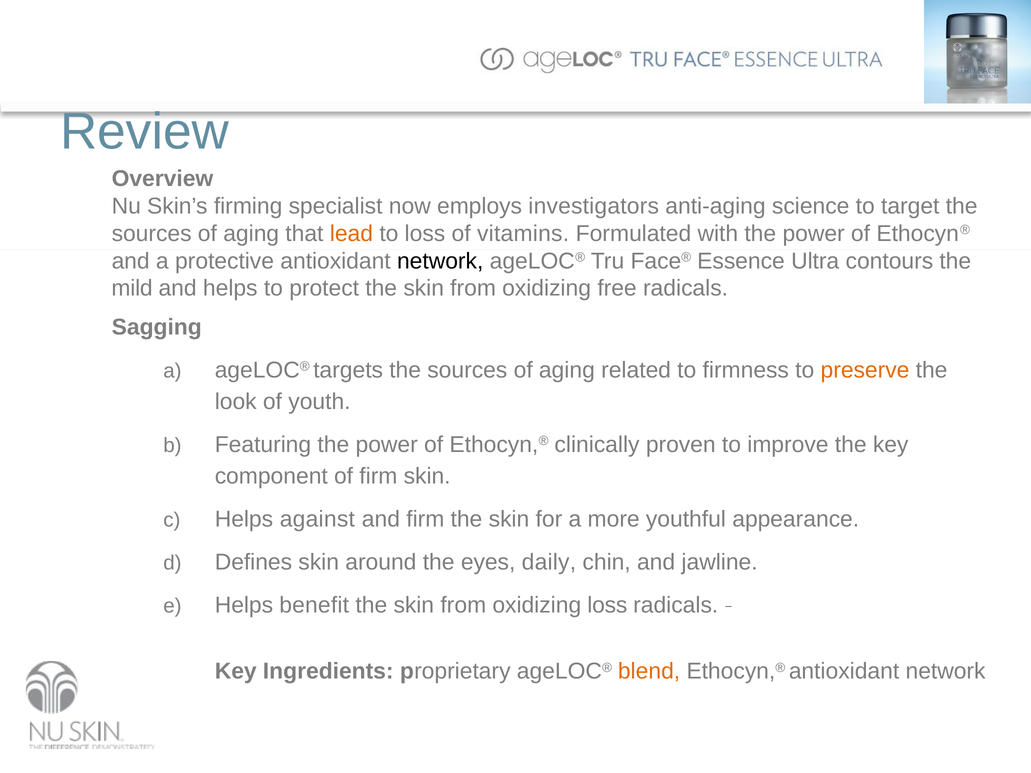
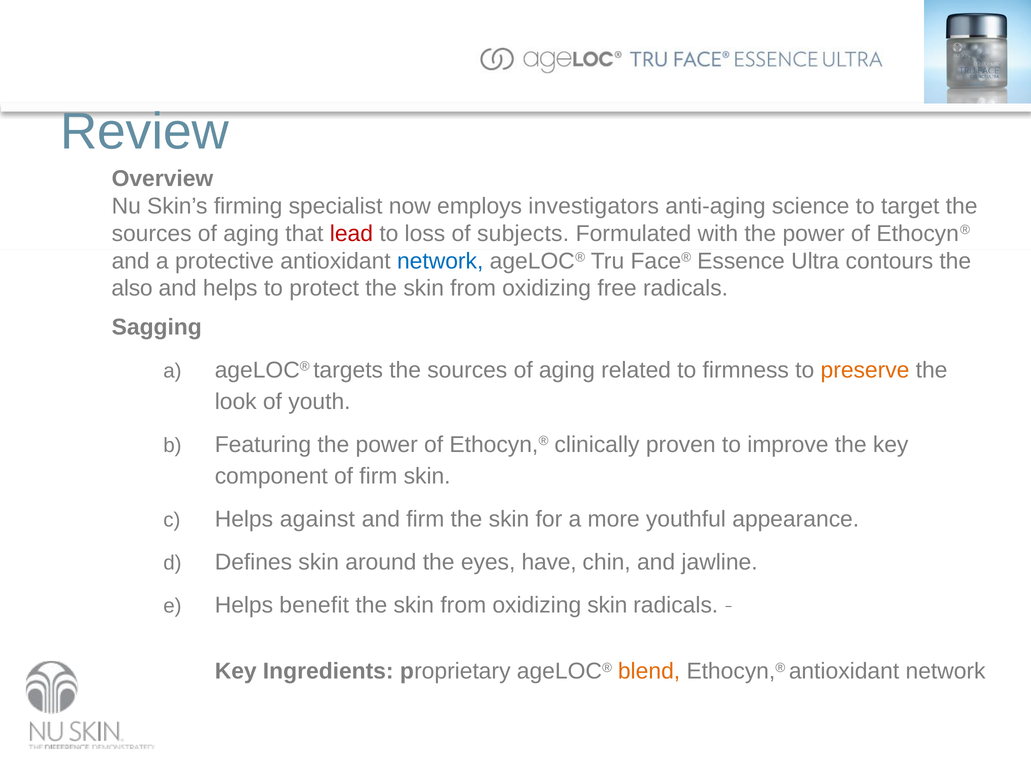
lead colour: orange -> red (351, 234)
vitamins: vitamins -> subjects (523, 234)
network colour: black -> blue (440, 261)
mild: mild -> also (132, 289)
daily: daily -> have (549, 562)
oxidizing loss: loss -> skin (607, 605)
